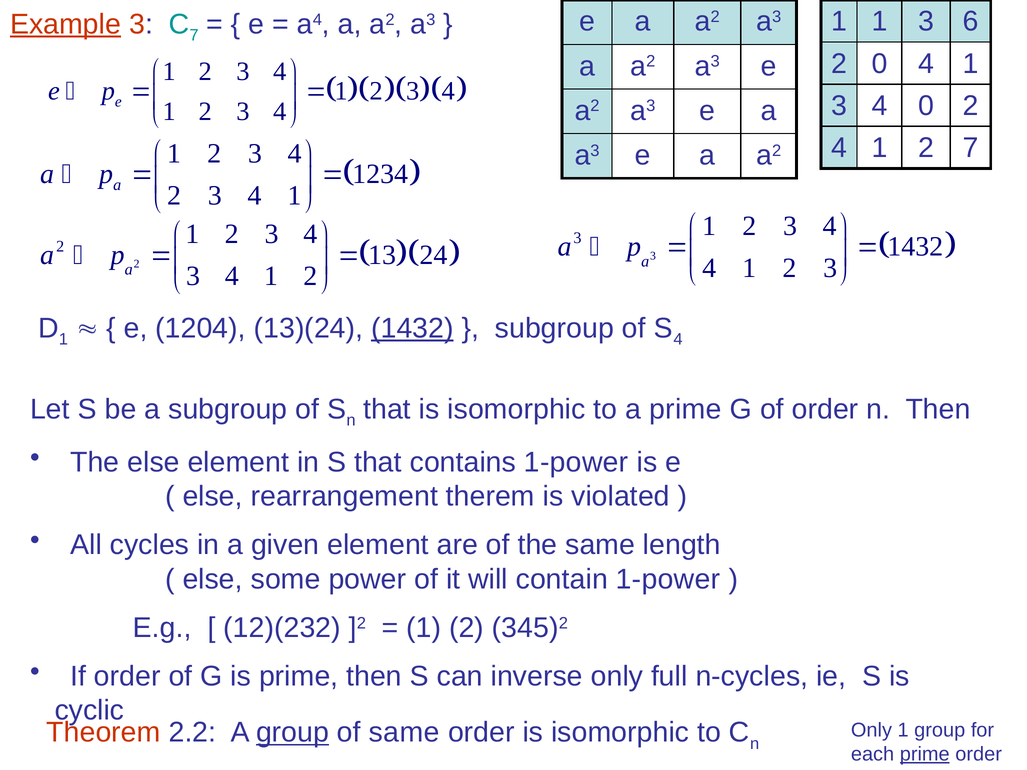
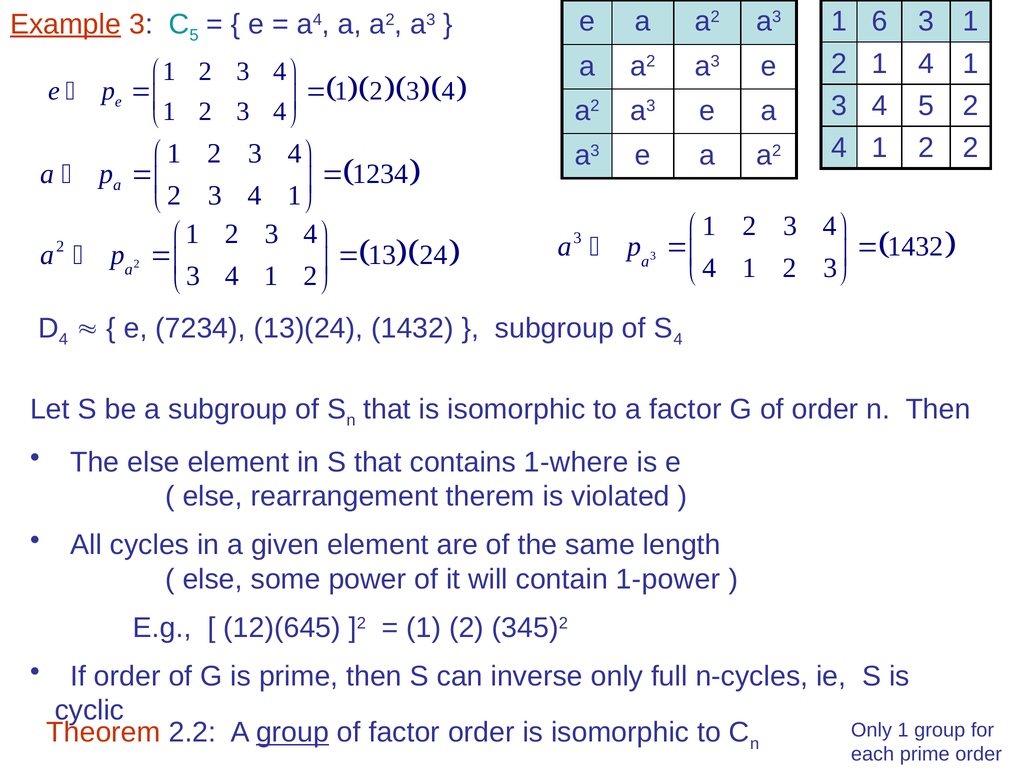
1 1: 1 -> 6 (880, 22)
6: 6 -> 1 (971, 22)
7: 7 -> 5 (194, 35)
0: 0 -> 1 (880, 64)
4 0: 0 -> 5 (926, 106)
1 2 7: 7 -> 2 (971, 148)
1: 1 -> 4 (63, 339)
1204: 1204 -> 7234 (201, 328)
1432 underline: present -> none (412, 328)
a prime: prime -> factor (685, 409)
contains 1-power: 1-power -> 1-where (576, 462)
12)(232: 12)(232 -> 12)(645 (282, 628)
of same: same -> factor (404, 733)
prime underline: present -> none (925, 754)
